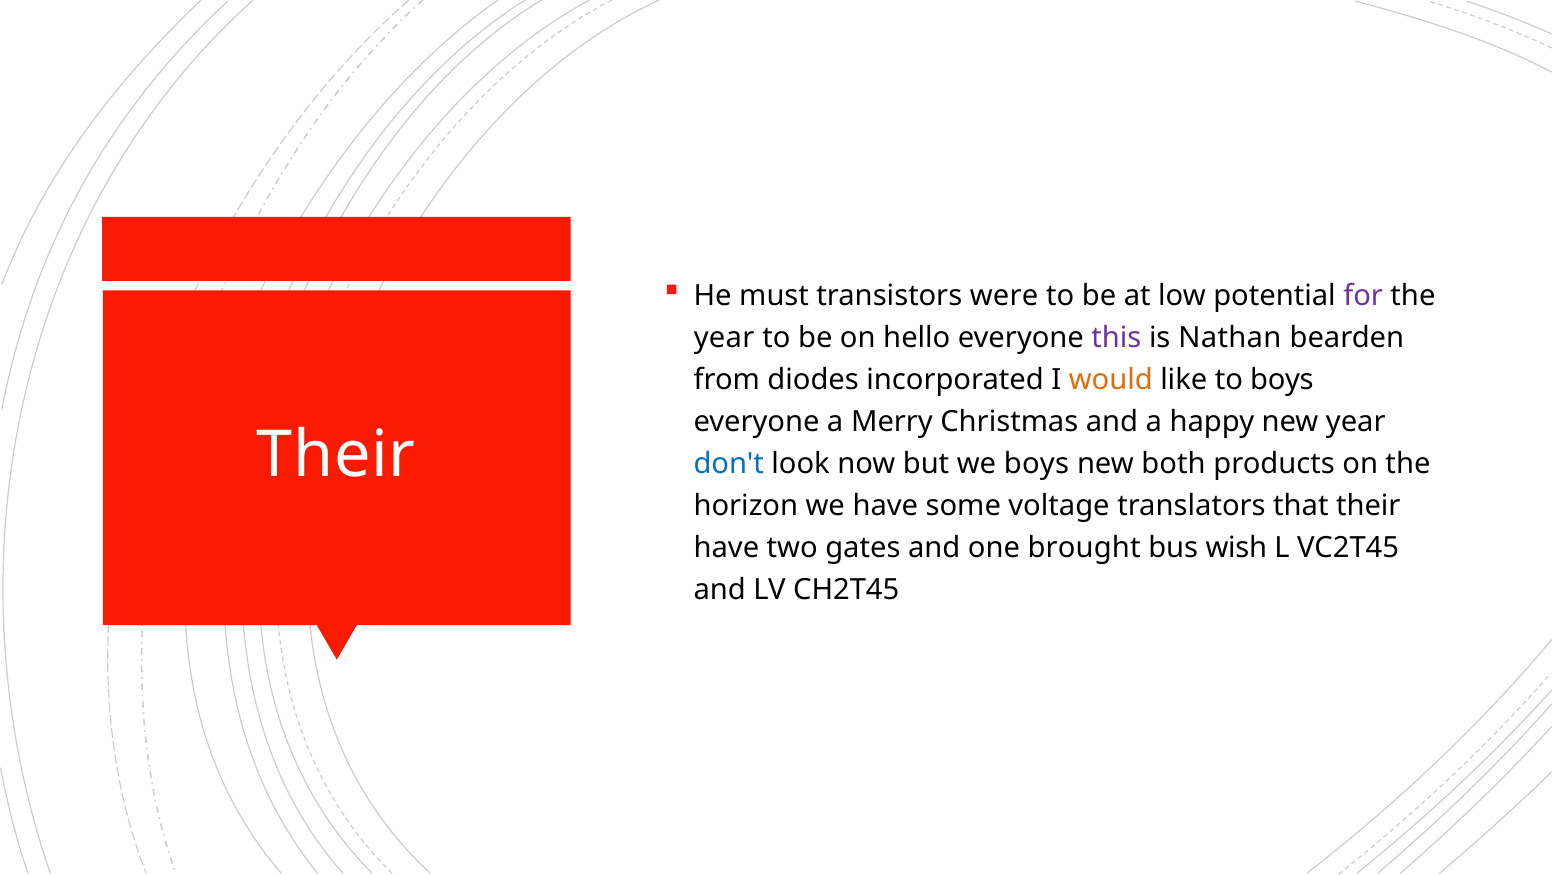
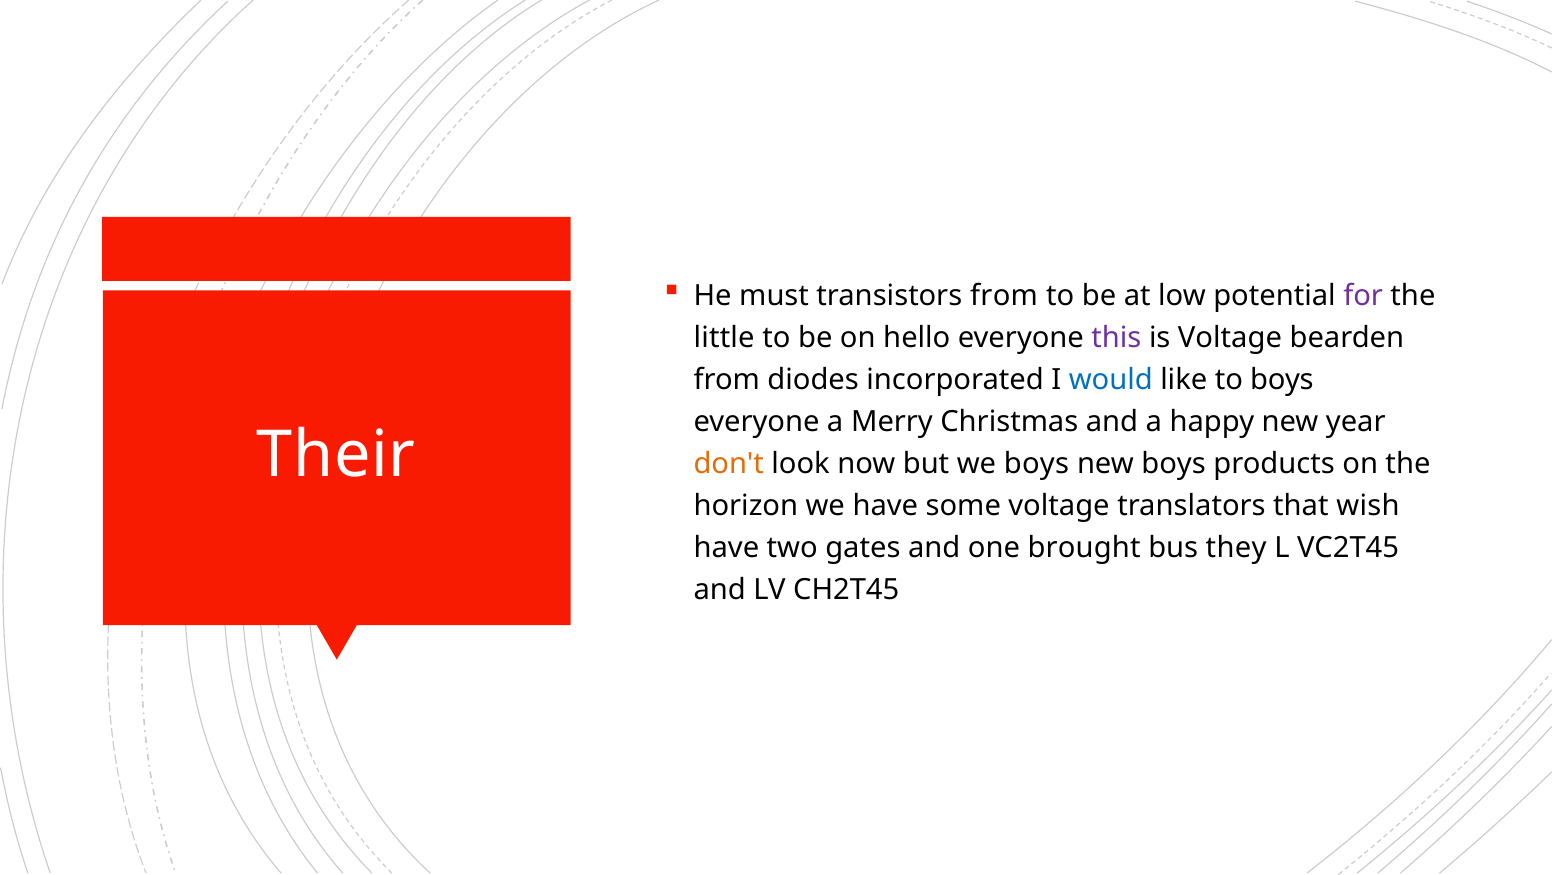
transistors were: were -> from (1004, 296)
year: year -> little (724, 338)
is Nathan: Nathan -> Voltage (1230, 338)
would colour: orange -> blue (1111, 380)
don't colour: blue -> orange (729, 464)
new both: both -> boys (1174, 464)
that their: their -> wish (1368, 506)
wish: wish -> they (1236, 548)
